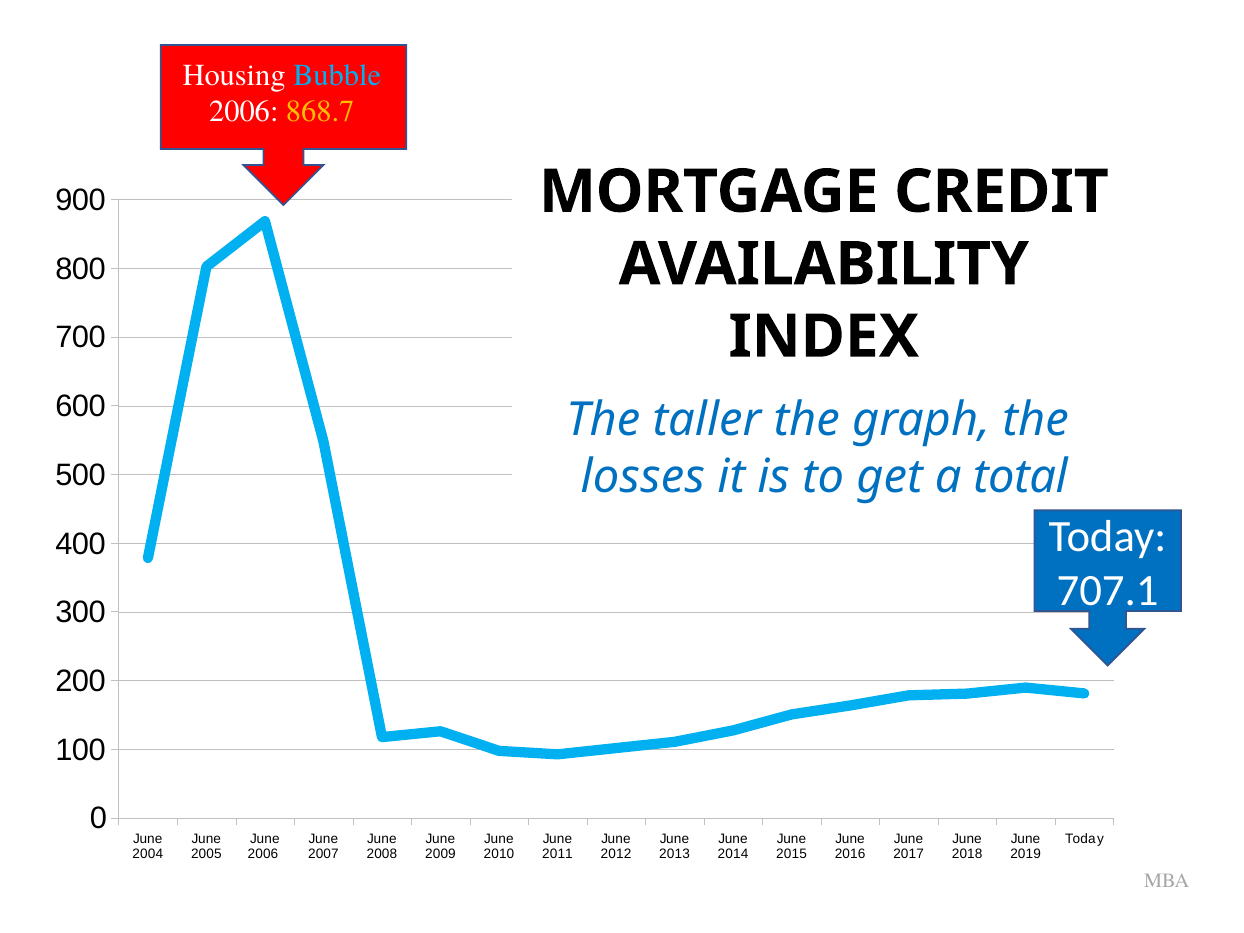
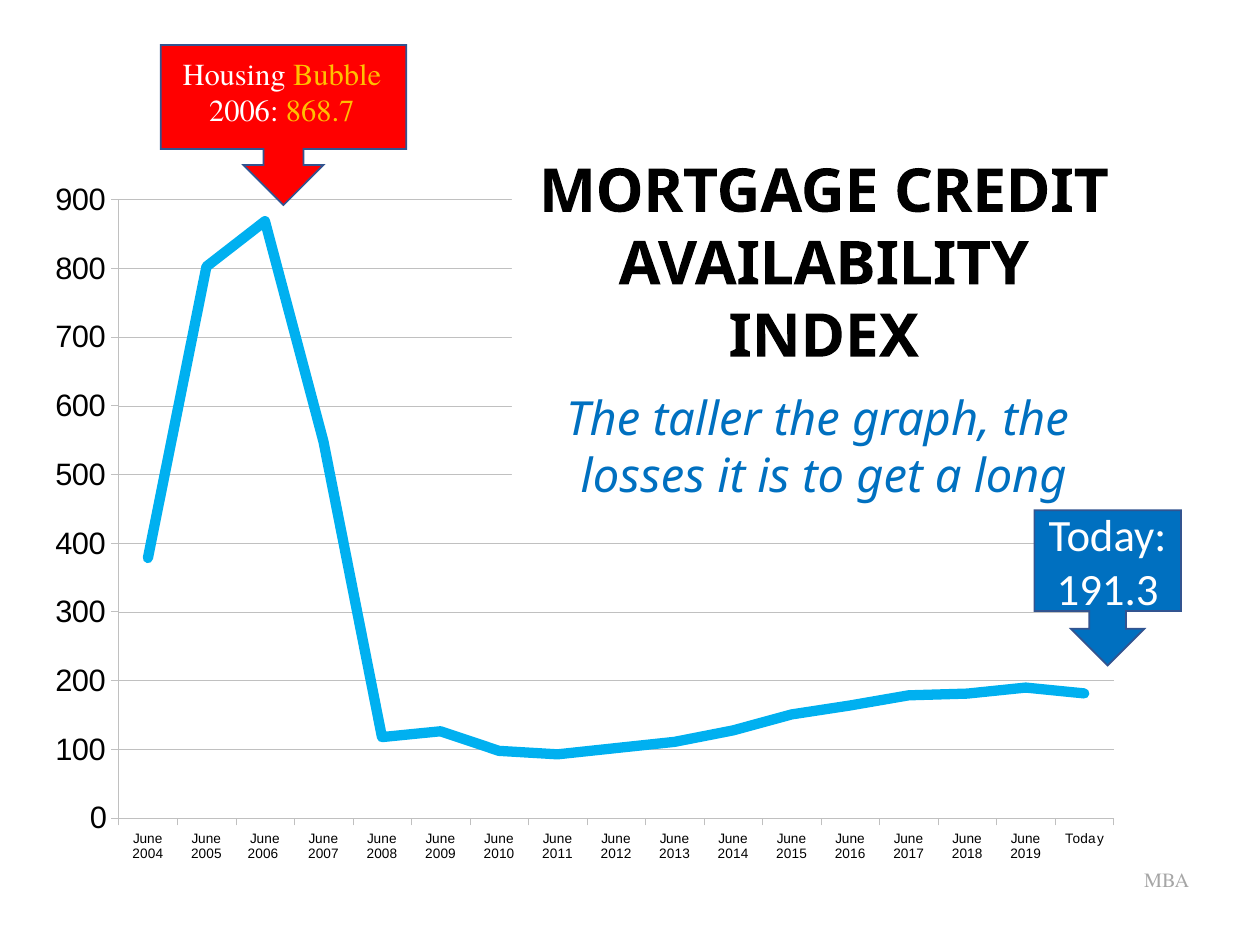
Bubble colour: light blue -> yellow (337, 75)
total: total -> long (1020, 477)
707.1: 707.1 -> 191.3 (1108, 591)
